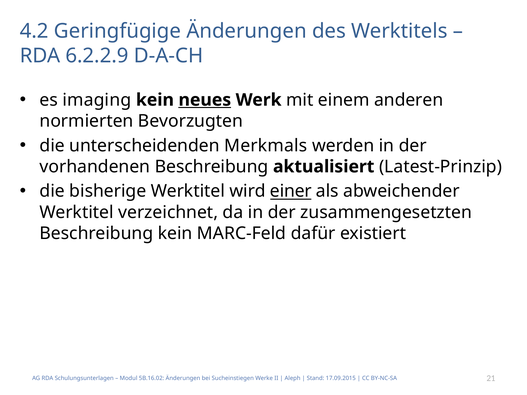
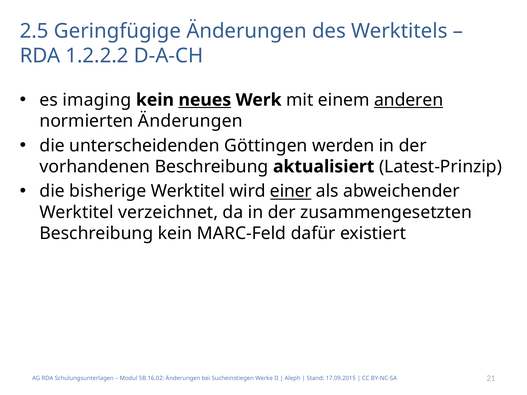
4.2: 4.2 -> 2.5 (34, 31)
6.2.2.9: 6.2.2.9 -> 1.2.2.2 (97, 56)
anderen underline: none -> present (409, 100)
normierten Bevorzugten: Bevorzugten -> Änderungen (190, 121)
Merkmals: Merkmals -> Göttingen (266, 146)
